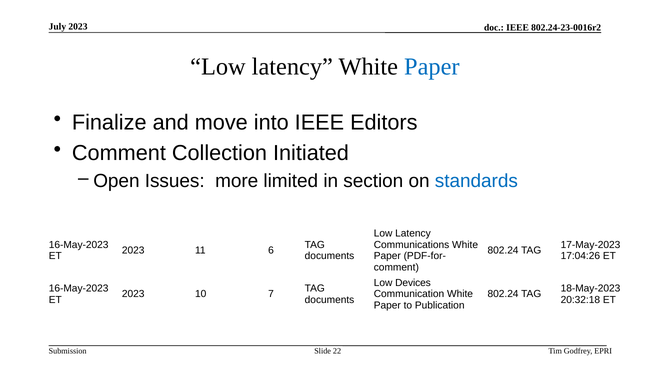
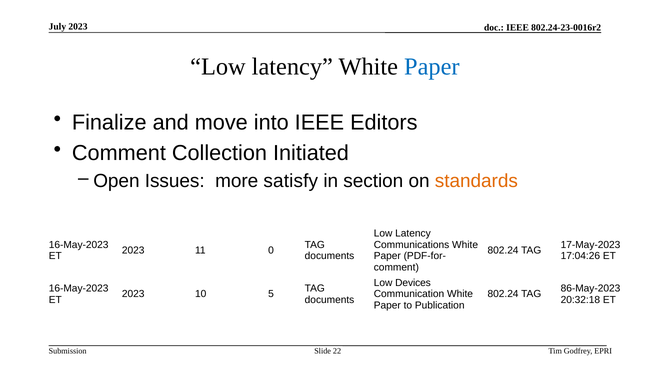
limited: limited -> satisfy (291, 181)
standards colour: blue -> orange (476, 181)
6: 6 -> 0 (271, 250)
18-May-2023: 18-May-2023 -> 86-May-2023 (591, 288)
7: 7 -> 5 (271, 294)
